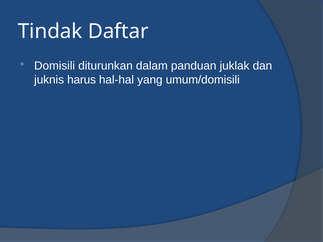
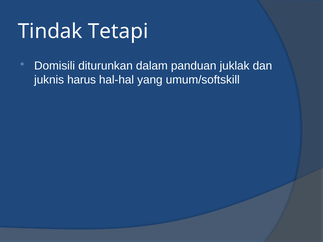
Daftar: Daftar -> Tetapi (118, 31)
umum/domisili: umum/domisili -> umum/softskill (203, 80)
